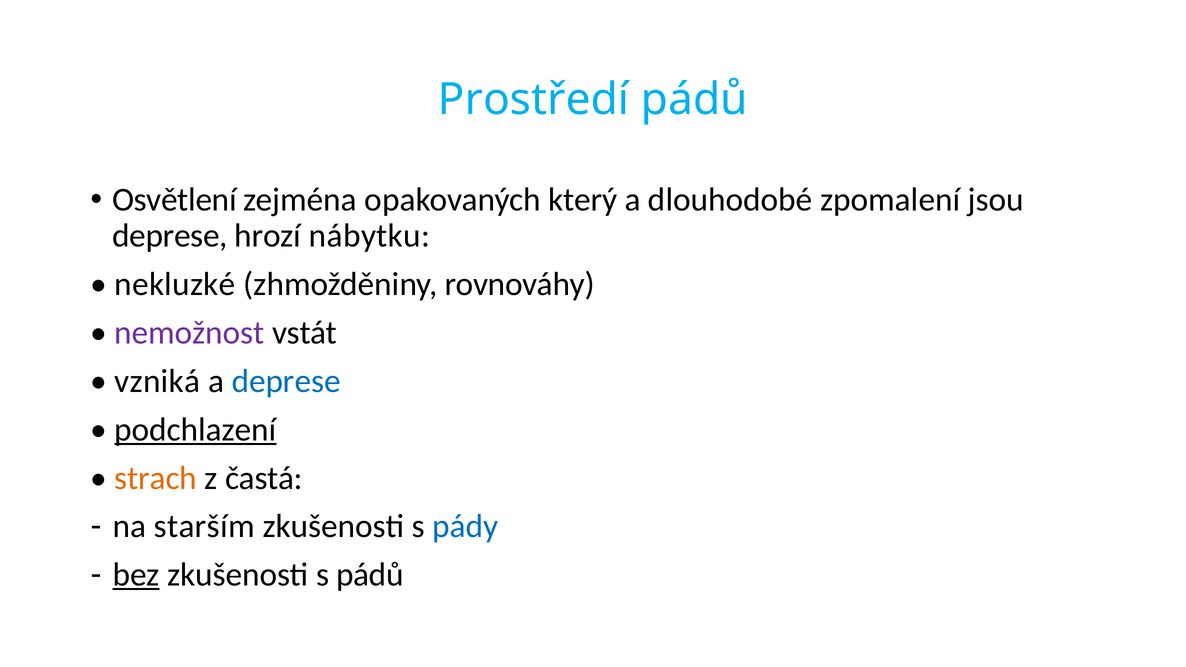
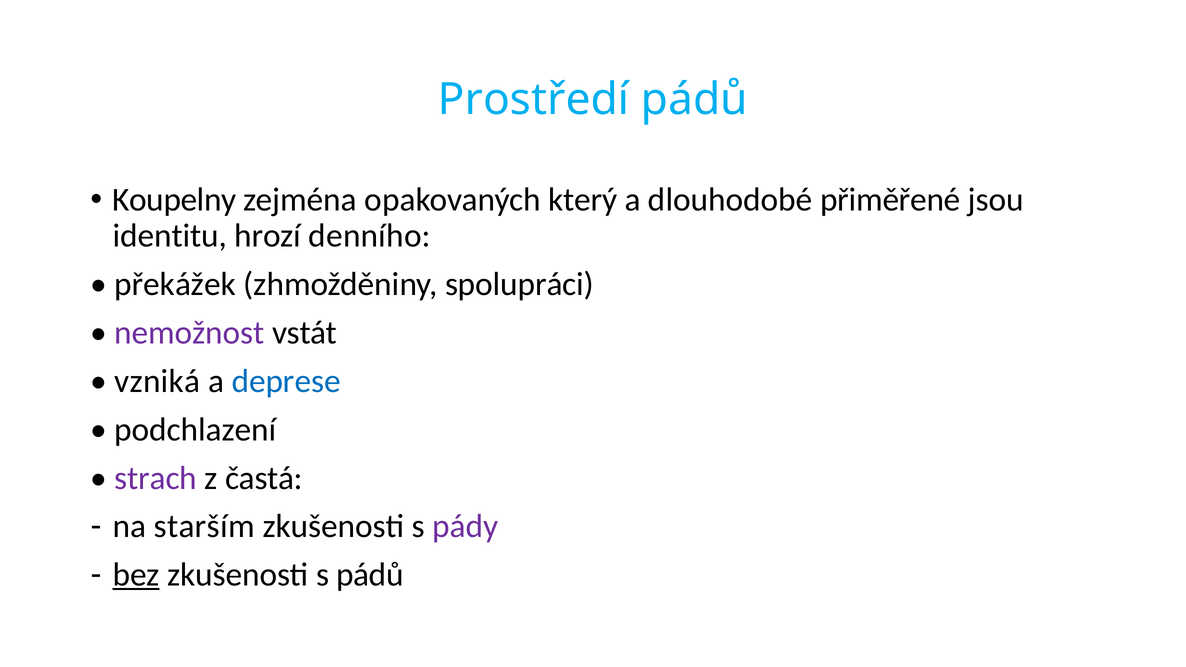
Osvětlení: Osvětlení -> Koupelny (174, 200)
zpomalení: zpomalení -> přiměřené (890, 200)
deprese: deprese -> identitu (170, 236)
nábytku: nábytku -> denního (370, 236)
nekluzké: nekluzké -> překážek (175, 284)
rovnováhy: rovnováhy -> spolupráci (520, 284)
podchlazení underline: present -> none (195, 430)
strach colour: orange -> purple (156, 478)
pády colour: blue -> purple (465, 527)
